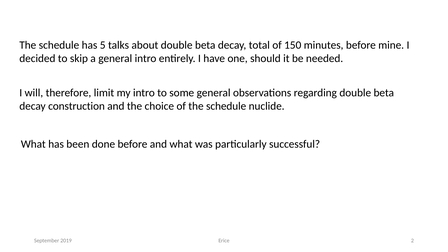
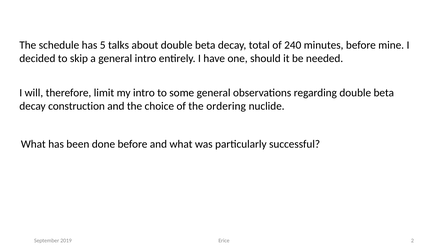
150: 150 -> 240 (293, 45)
of the schedule: schedule -> ordering (226, 106)
